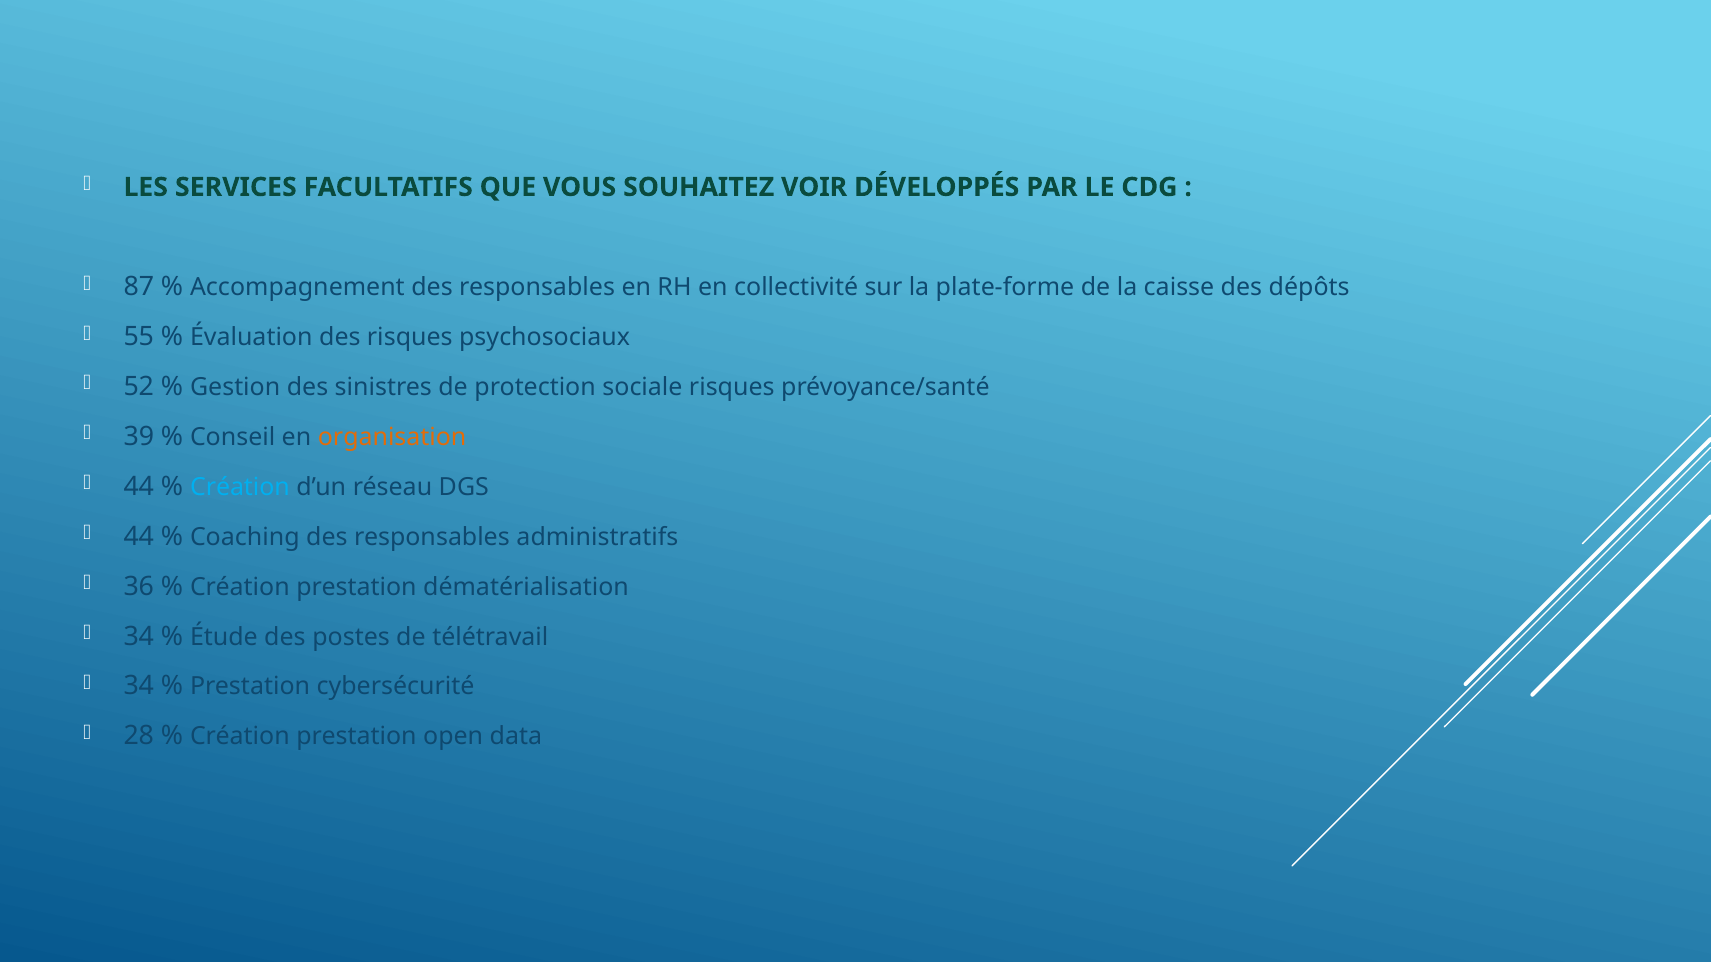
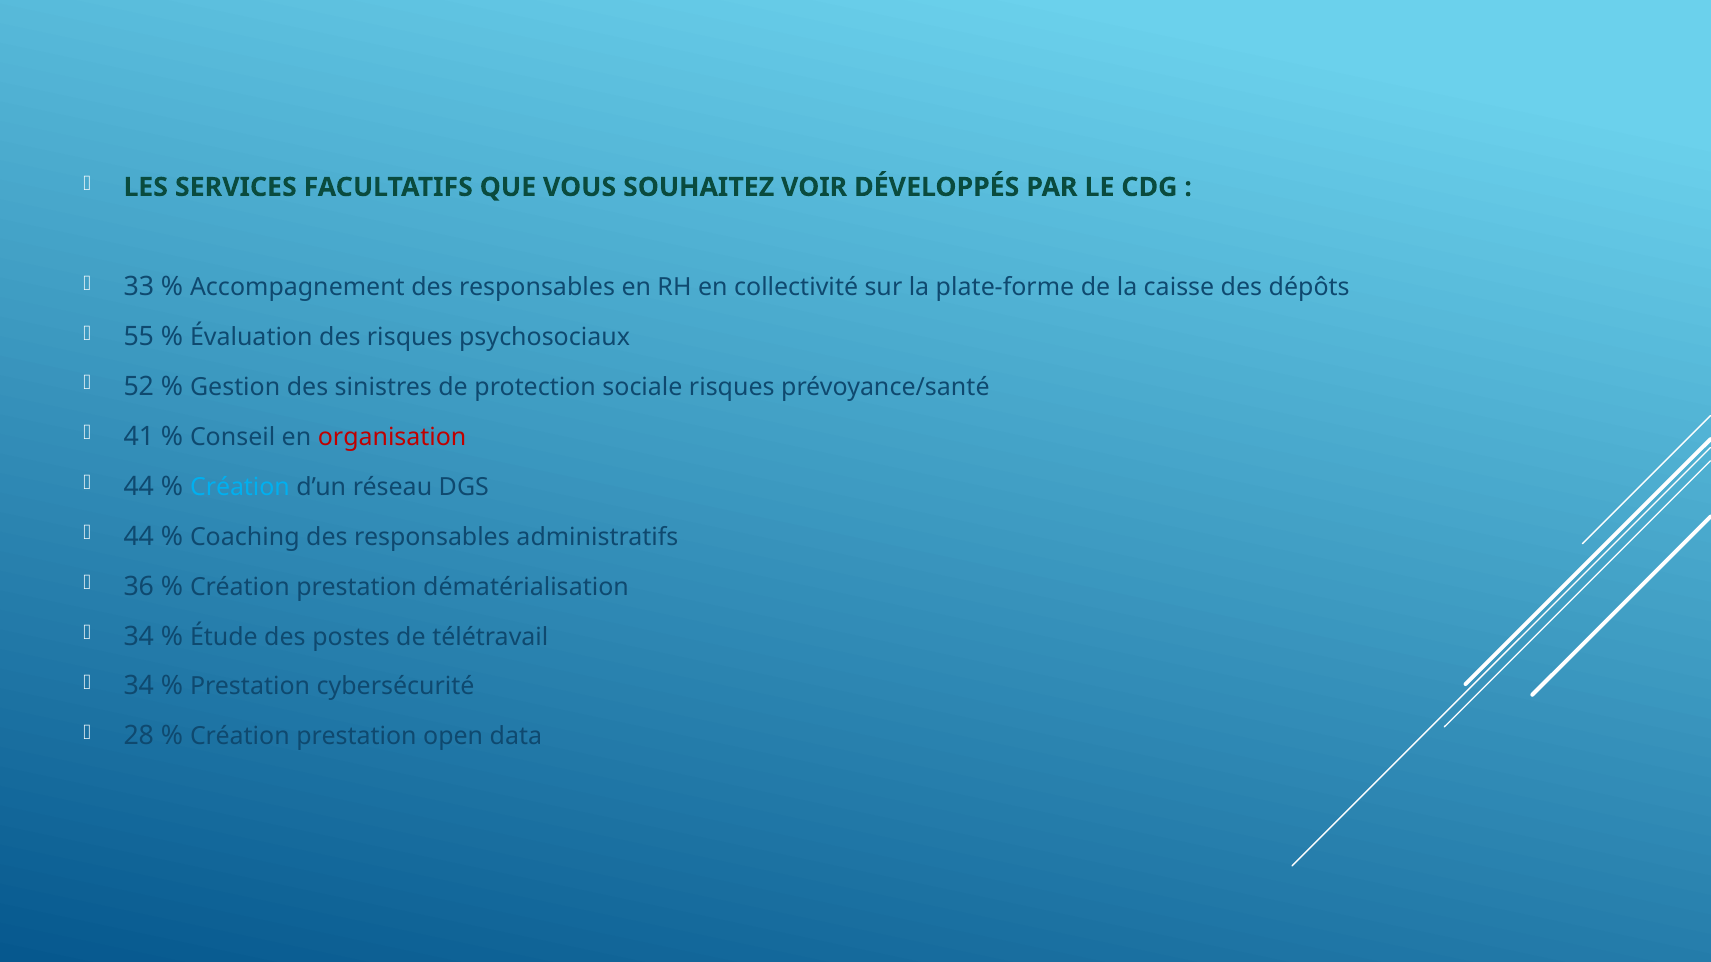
87: 87 -> 33 (139, 287)
39: 39 -> 41 (139, 437)
organisation colour: orange -> red (392, 437)
